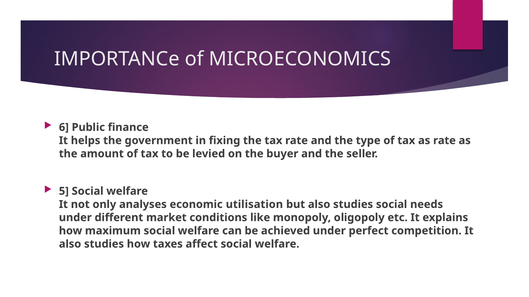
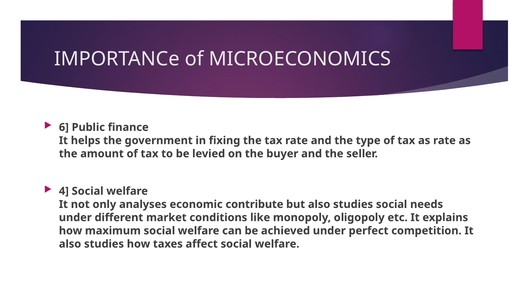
5: 5 -> 4 (64, 191)
utilisation: utilisation -> contribute (254, 205)
